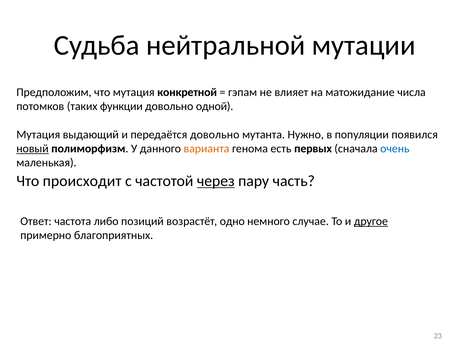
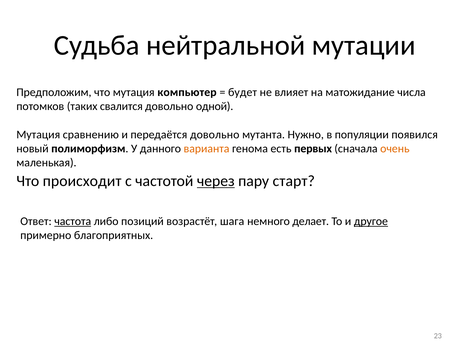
конкретной: конкретной -> компьютер (187, 92)
гэпам: гэпам -> будет (243, 92)
функции: функции -> свалится (121, 107)
выдающий: выдающий -> сравнению (91, 135)
новый underline: present -> none (33, 149)
очень colour: blue -> orange (395, 149)
часть: часть -> старт (294, 181)
частота underline: none -> present (73, 222)
одно: одно -> шага (232, 222)
случае: случае -> делает (311, 222)
